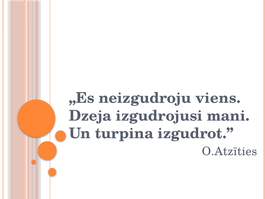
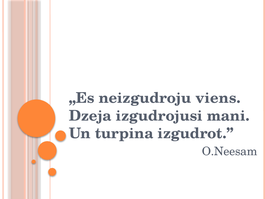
O.Atzīties: O.Atzīties -> O.Neesam (230, 151)
